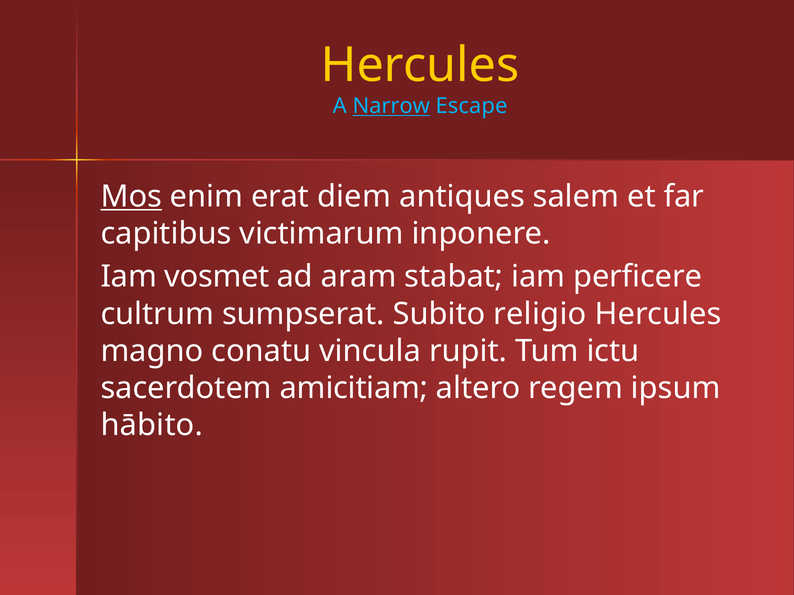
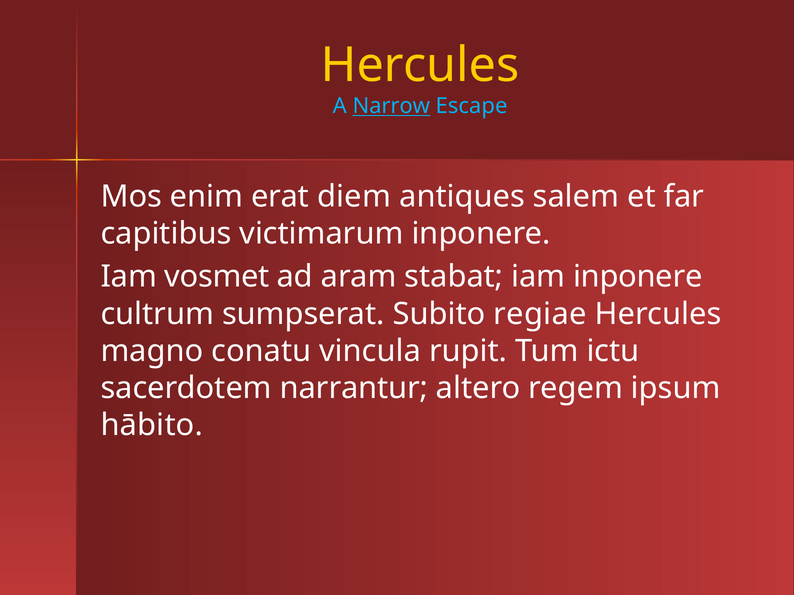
Mos underline: present -> none (131, 197)
iam perficere: perficere -> inponere (638, 277)
religio: religio -> regiae (540, 314)
amicitiam: amicitiam -> narrantur (354, 388)
